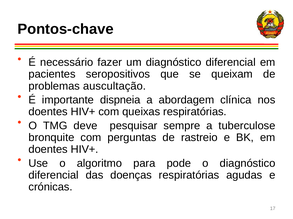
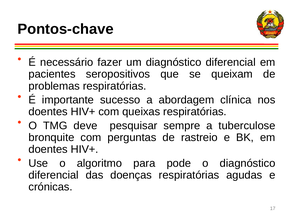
problemas auscultação: auscultação -> respiratórias (115, 86)
dispneia: dispneia -> sucesso (120, 100)
